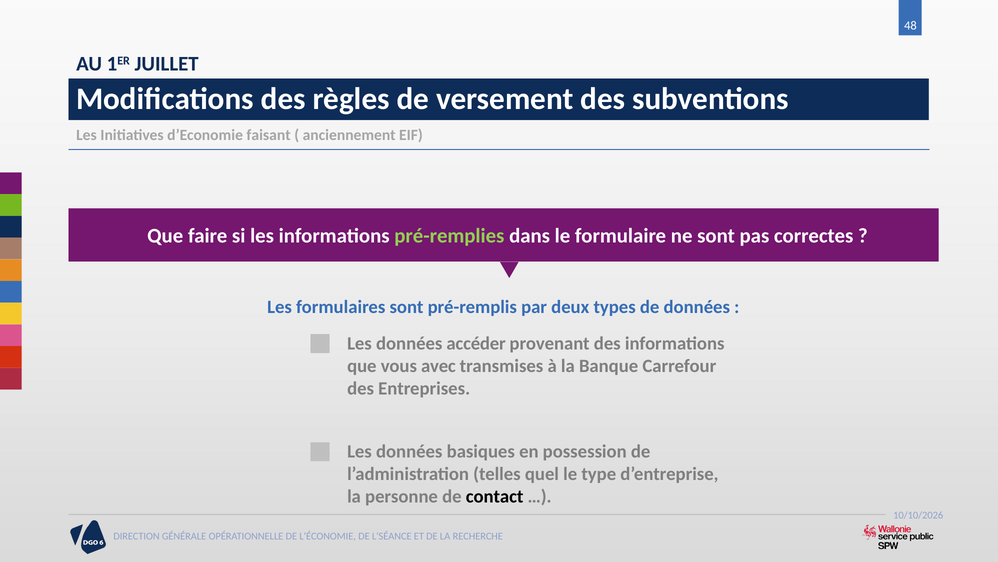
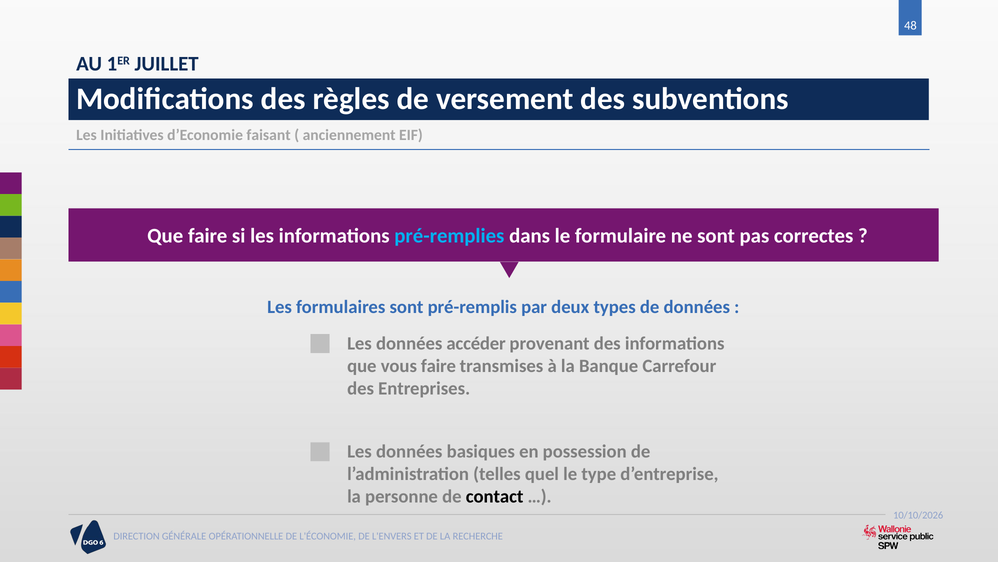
pré-remplies colour: light green -> light blue (449, 236)
vous avec: avec -> faire (438, 365)
L'SÉANCE: L'SÉANCE -> L'ENVERS (392, 536)
